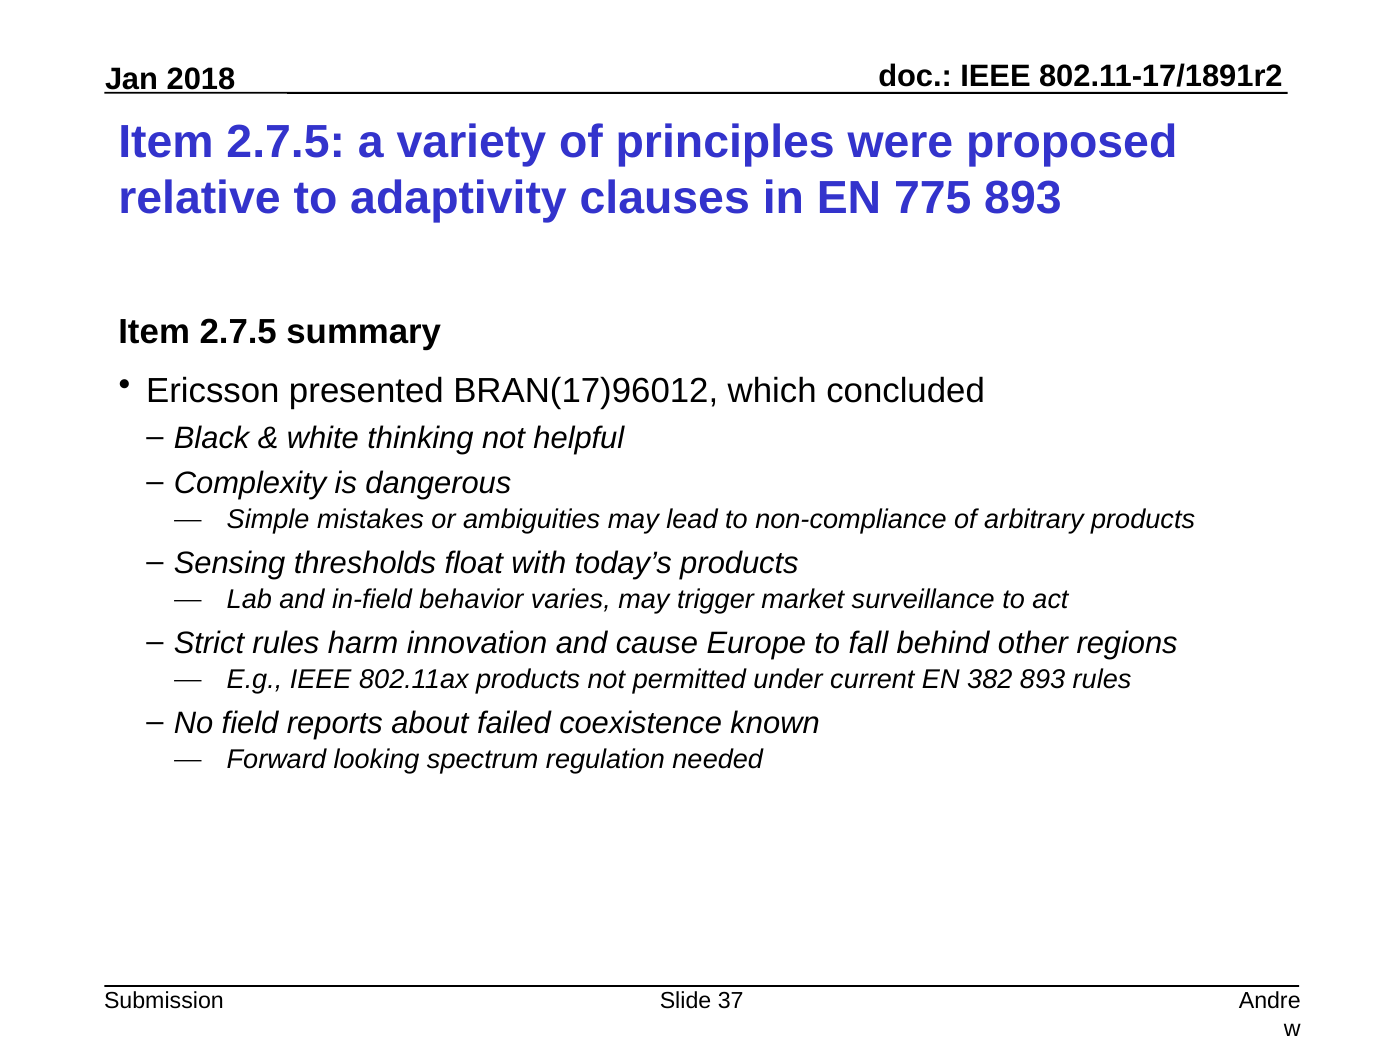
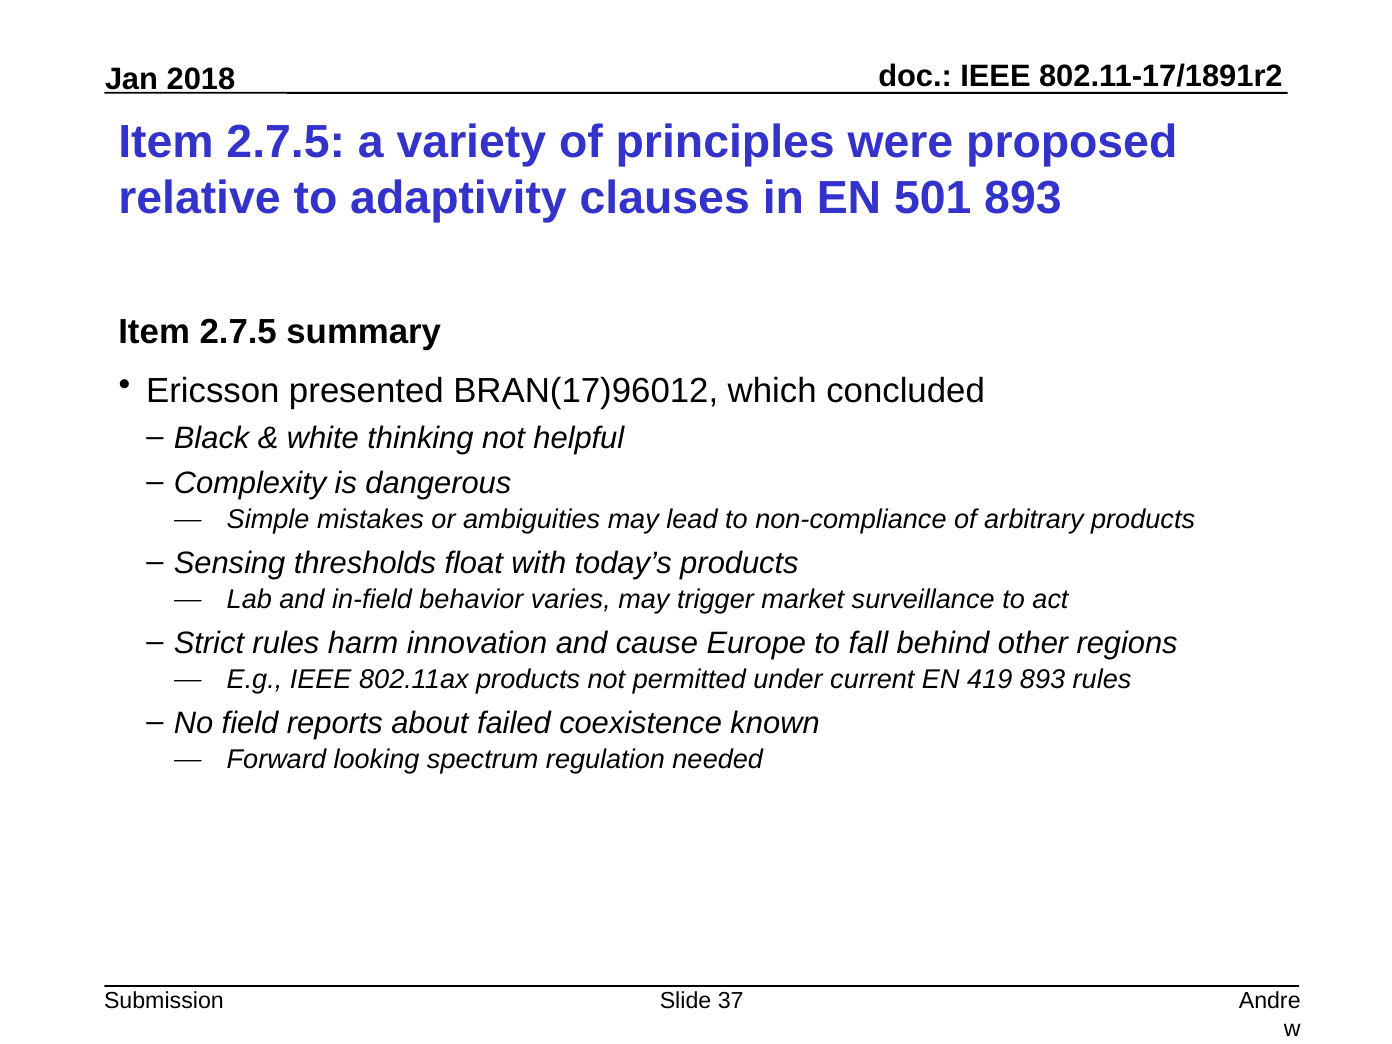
775: 775 -> 501 (933, 198)
382: 382 -> 419 (990, 680)
